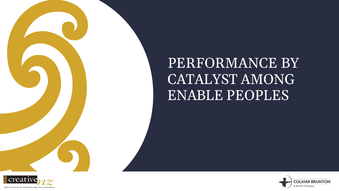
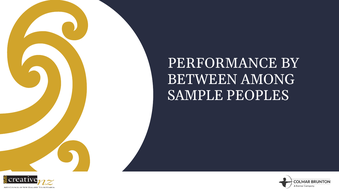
CATALYST: CATALYST -> BETWEEN (203, 79)
ENABLE: ENABLE -> SAMPLE (195, 95)
